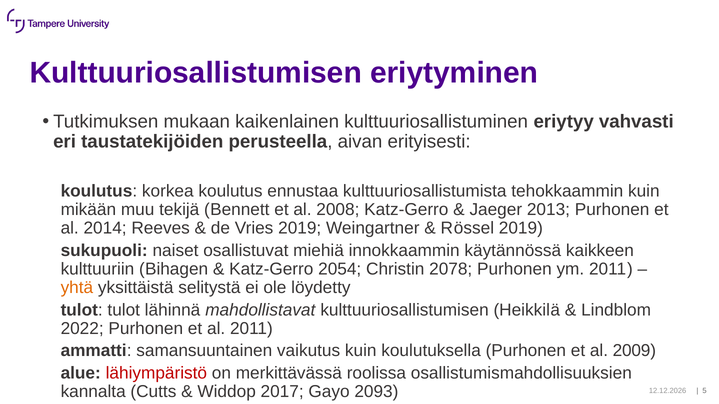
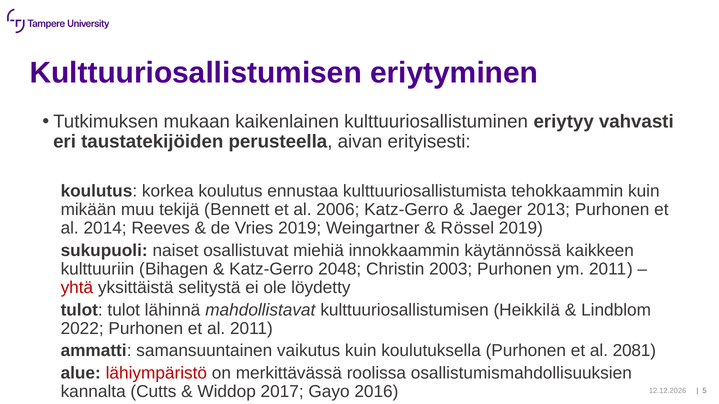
2008: 2008 -> 2006 (338, 210)
2054: 2054 -> 2048 (340, 269)
2078: 2078 -> 2003 (451, 269)
yhtä colour: orange -> red (77, 288)
2009: 2009 -> 2081 (634, 351)
2093: 2093 -> 2016 (376, 392)
